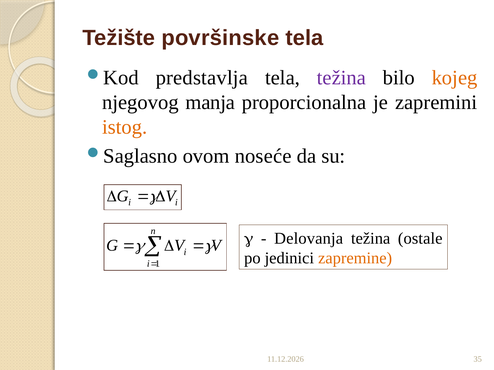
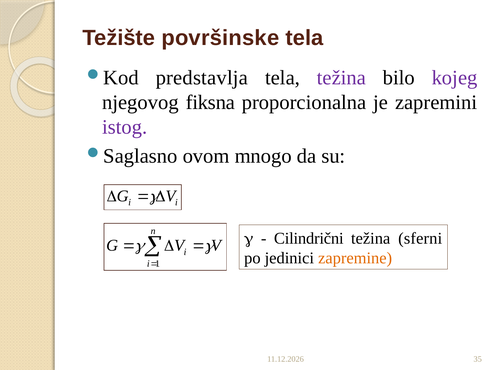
kojeg colour: orange -> purple (455, 78)
manja: manja -> fiksna (210, 103)
istog colour: orange -> purple (125, 127)
noseće: noseće -> mnogo (263, 156)
Delovanja: Delovanja -> Cilindrični (309, 239)
ostale: ostale -> sferni (420, 239)
